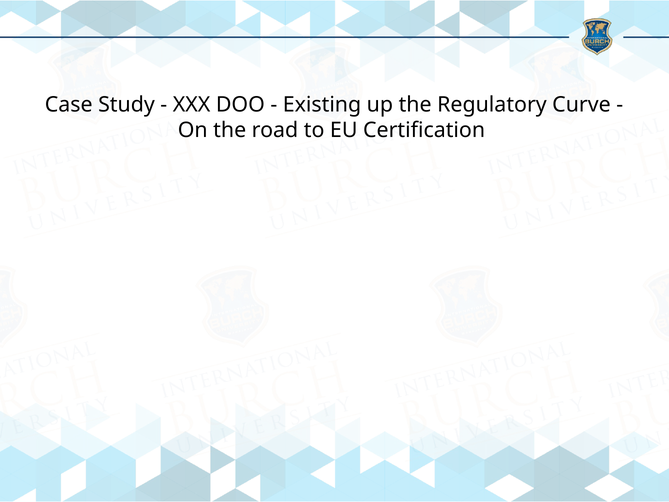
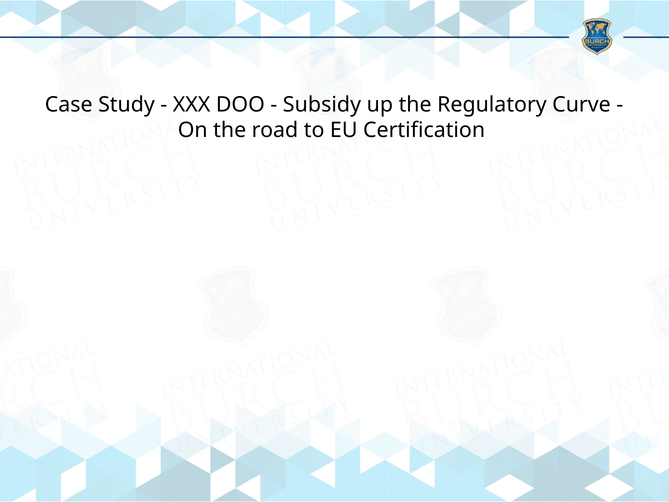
Existing: Existing -> Subsidy (322, 104)
